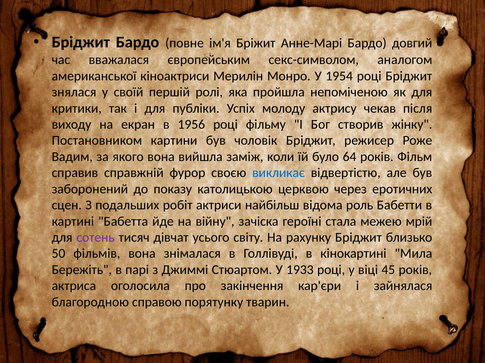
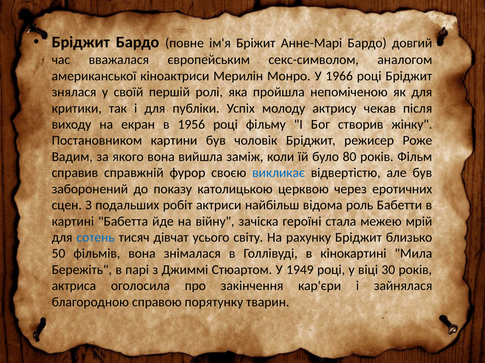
1954: 1954 -> 1966 (339, 76)
64: 64 -> 80 (350, 157)
сотень colour: purple -> blue (96, 238)
1933: 1933 -> 1949 (300, 270)
45: 45 -> 30 (388, 270)
